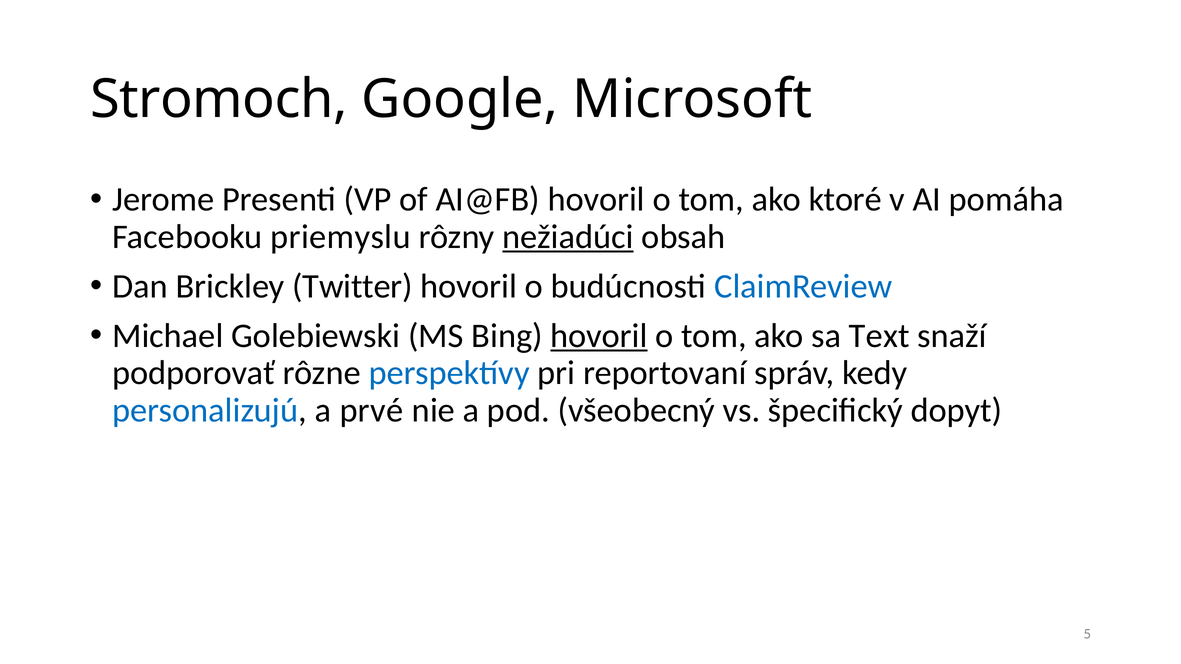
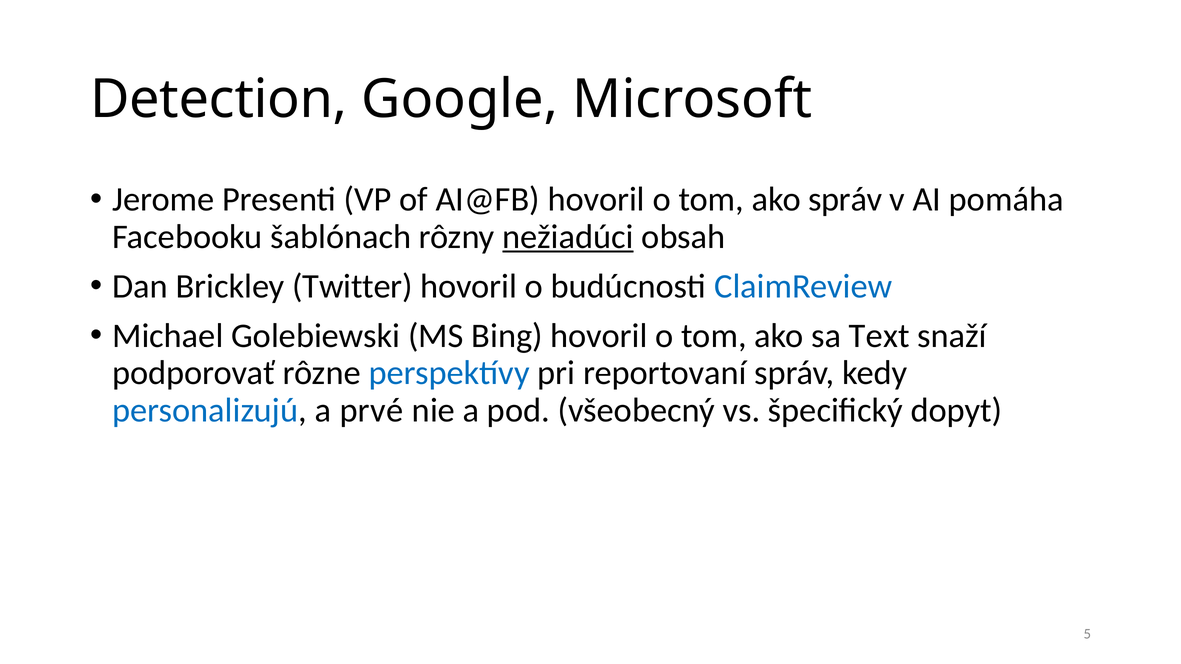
Stromoch: Stromoch -> Detection (219, 99)
ako ktoré: ktoré -> správ (845, 200)
priemyslu: priemyslu -> šablónach (341, 237)
hovoril underline: present -> none (599, 336)
